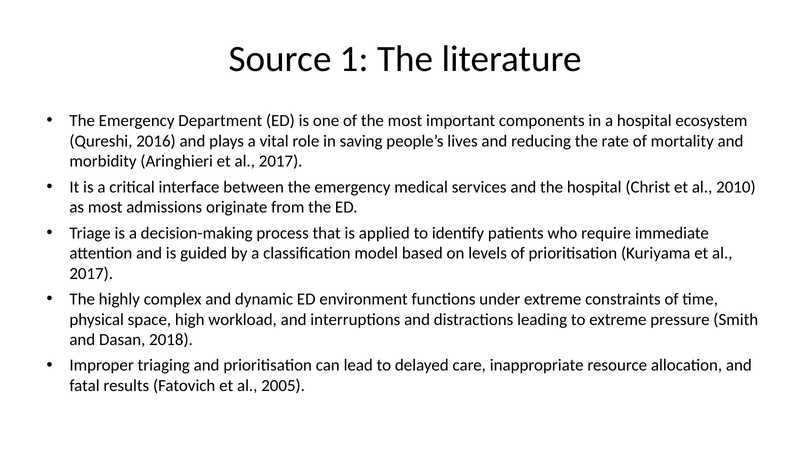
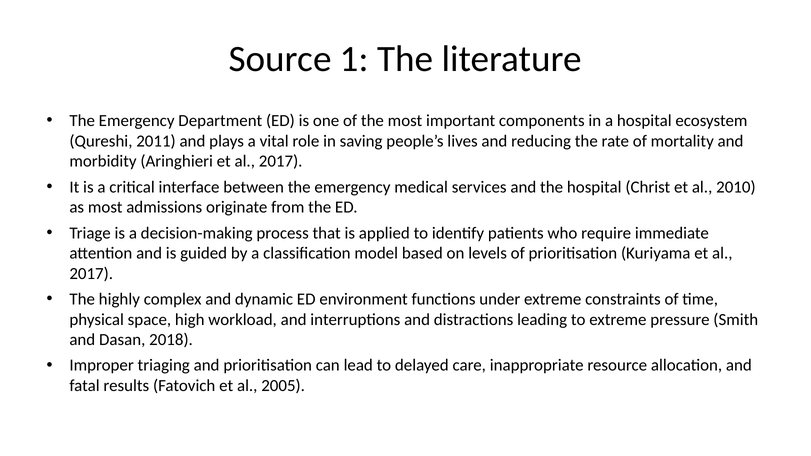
2016: 2016 -> 2011 (156, 141)
